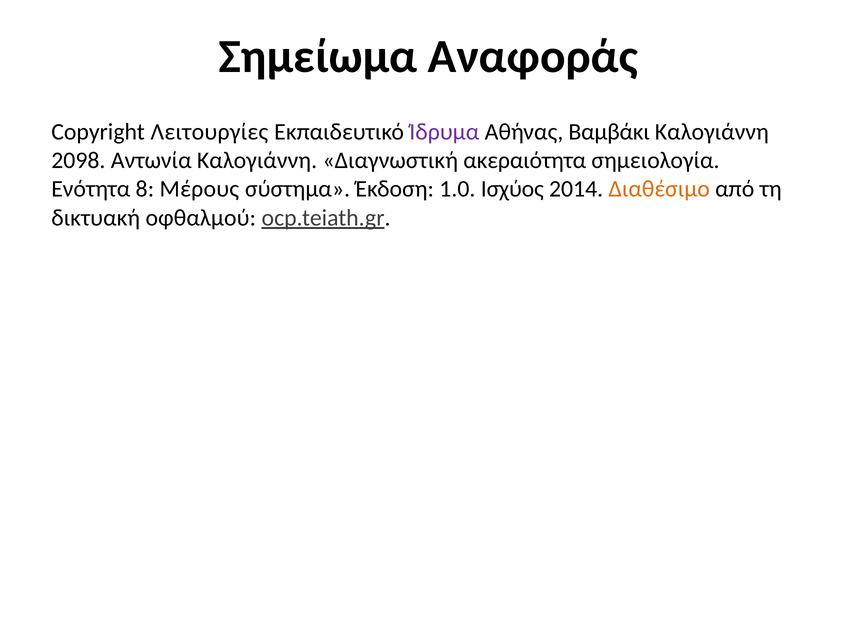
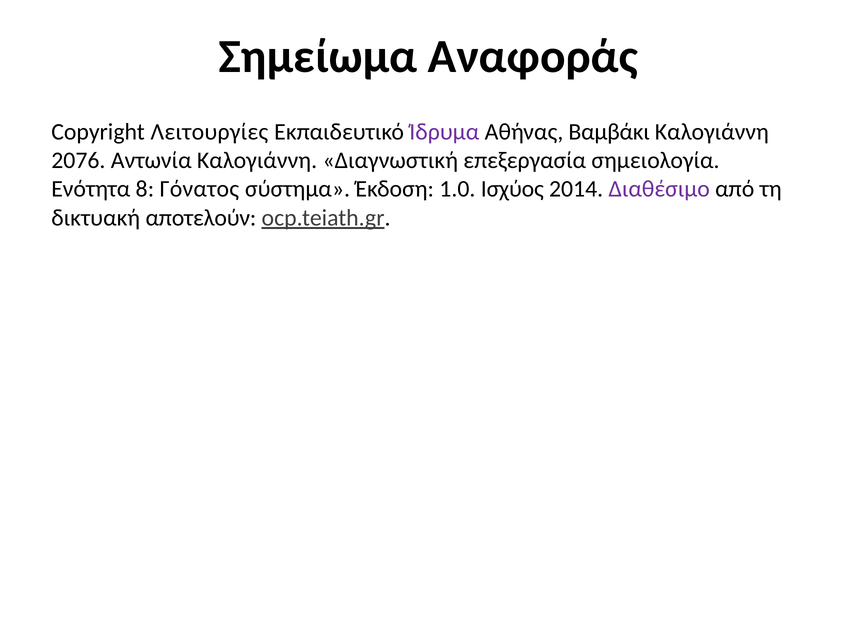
2098: 2098 -> 2076 (78, 161)
ακεραιότητα: ακεραιότητα -> επεξεργασία (525, 161)
Μέρους: Μέρους -> Γόνατος (199, 189)
Διαθέσιμο colour: orange -> purple (659, 189)
οφθαλμού: οφθαλμού -> αποτελούν (201, 218)
